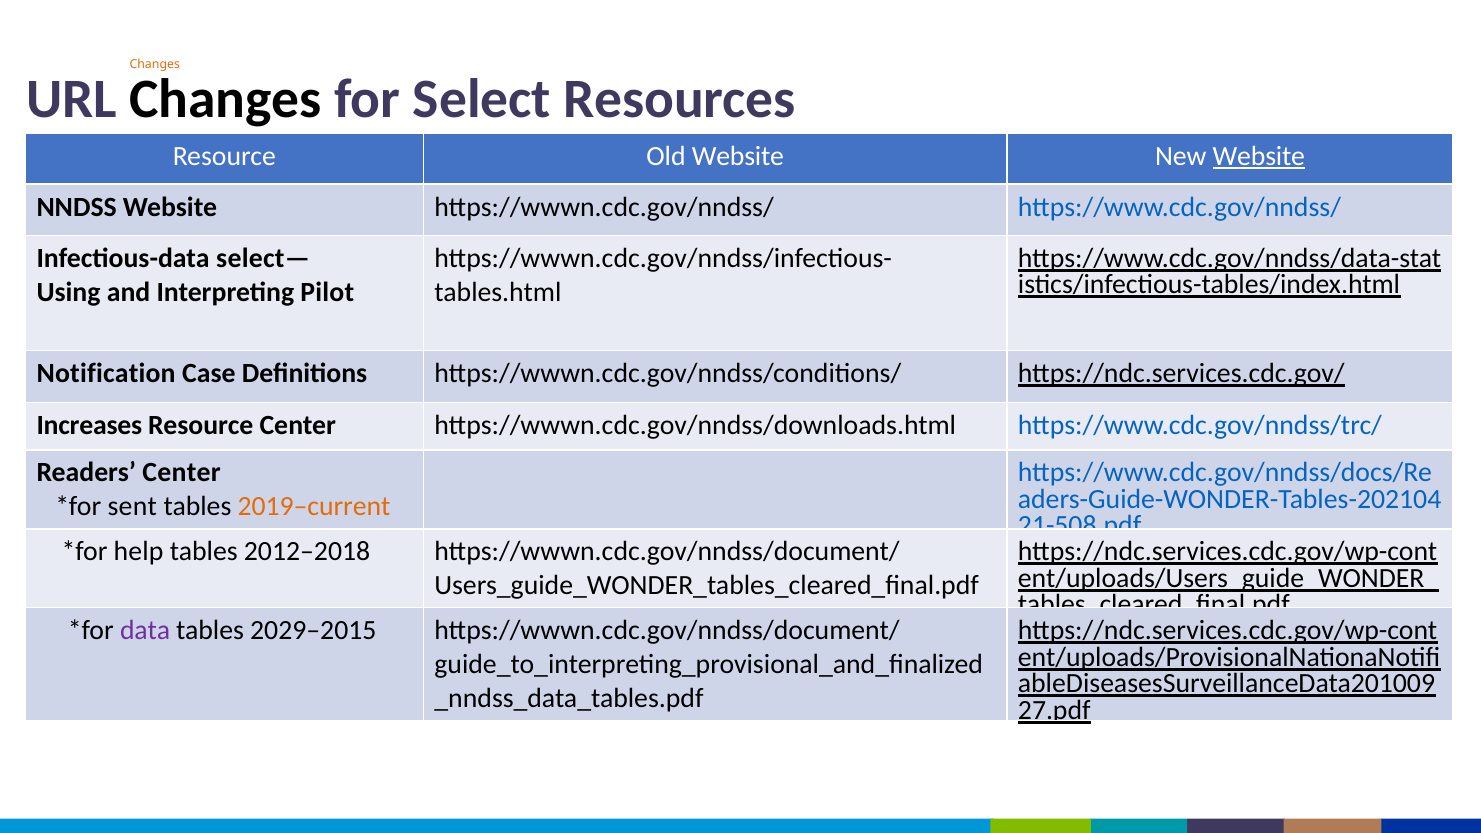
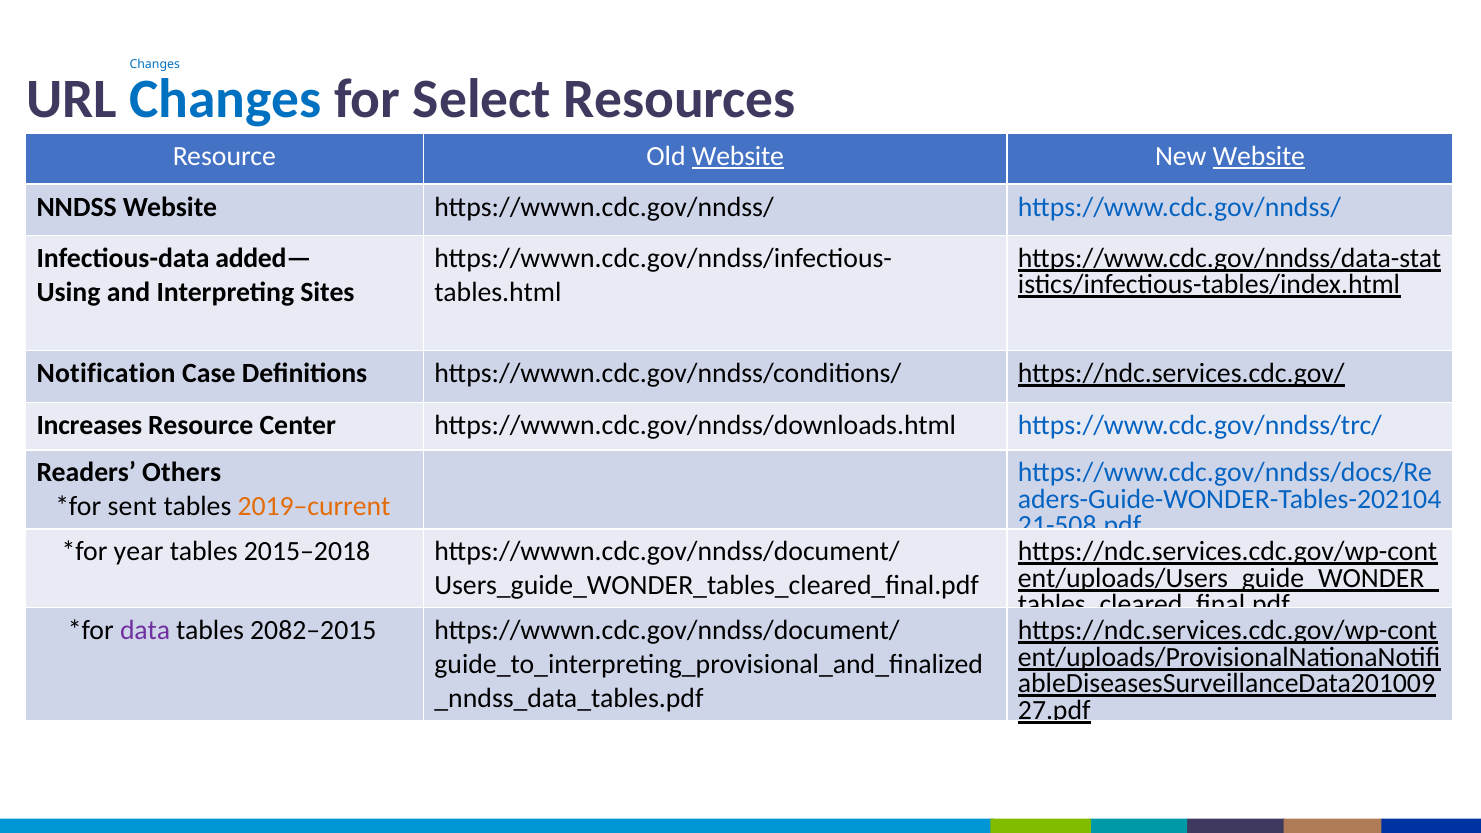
Changes colour: orange -> blue (155, 64)
Changes colour: black -> blue (226, 99)
Website underline: none -> present (738, 156)
select—: select— -> added— (263, 258)
Pilot: Pilot -> Sites (327, 292)
Readers Center: Center -> Others (182, 473)
help: help -> year (139, 552)
2012–2018: 2012–2018 -> 2015–2018 (307, 552)
2029–2015: 2029–2015 -> 2082–2015 (313, 631)
